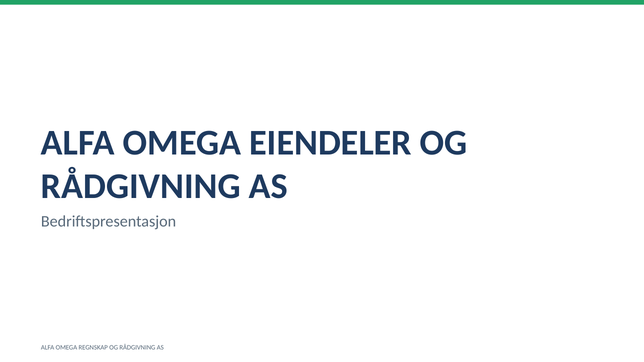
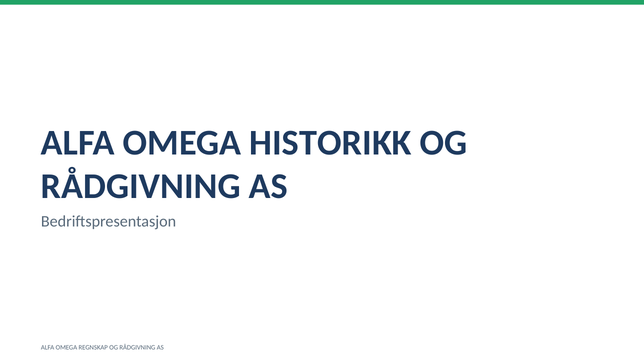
EIENDELER: EIENDELER -> HISTORIKK (331, 143)
